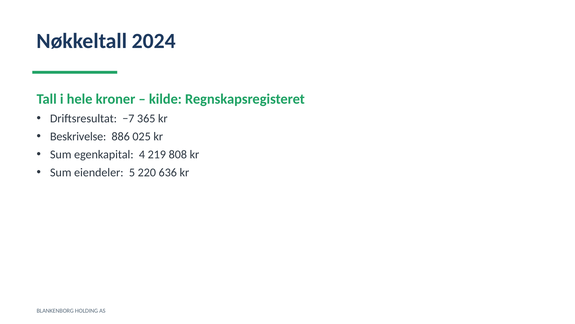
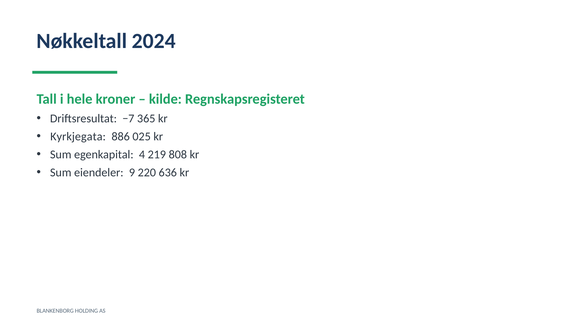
Beskrivelse: Beskrivelse -> Kyrkjegata (78, 136)
5: 5 -> 9 (132, 172)
